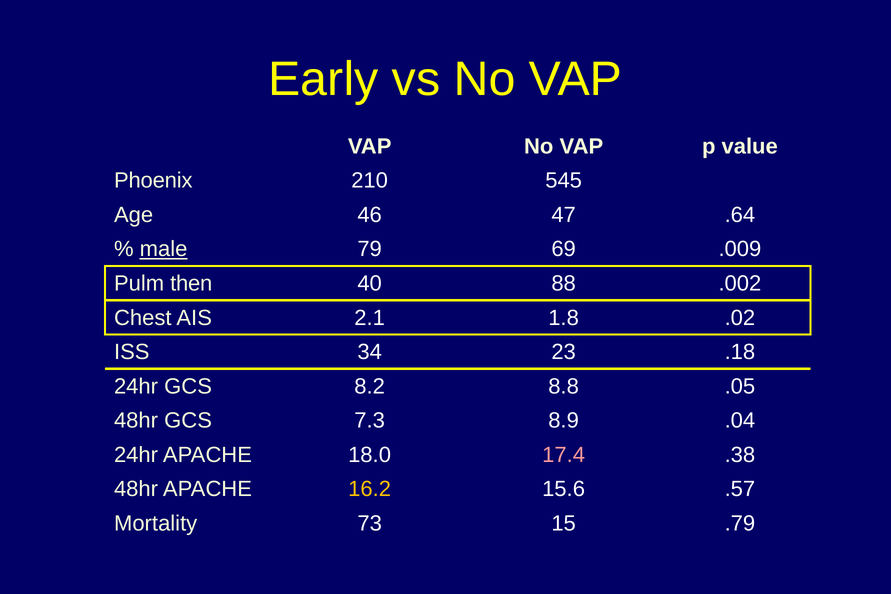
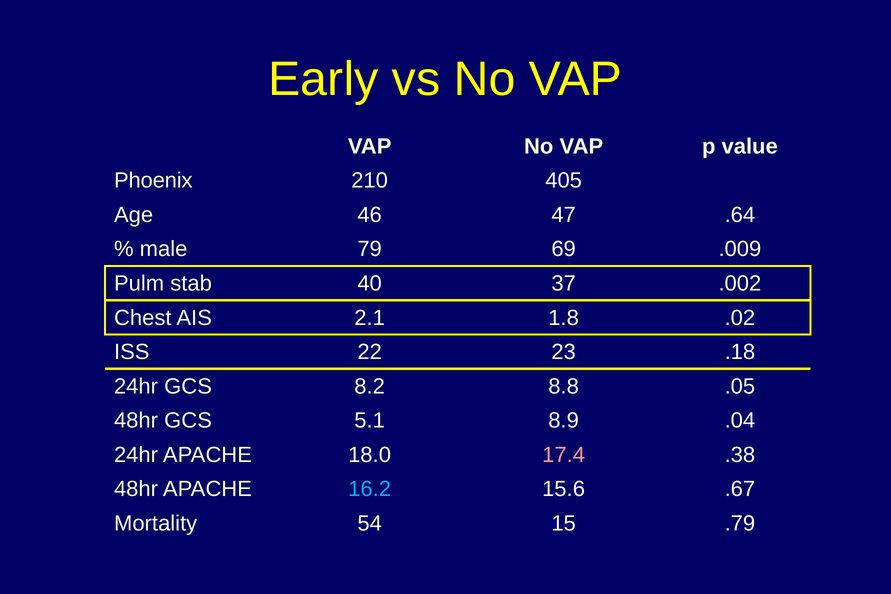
545: 545 -> 405 (564, 181)
male underline: present -> none (164, 249)
then: then -> stab (191, 283)
88: 88 -> 37 (564, 283)
34: 34 -> 22 (370, 352)
7.3: 7.3 -> 5.1 (370, 421)
16.2 colour: yellow -> light blue (370, 489)
.57: .57 -> .67 (740, 489)
73: 73 -> 54 (370, 524)
